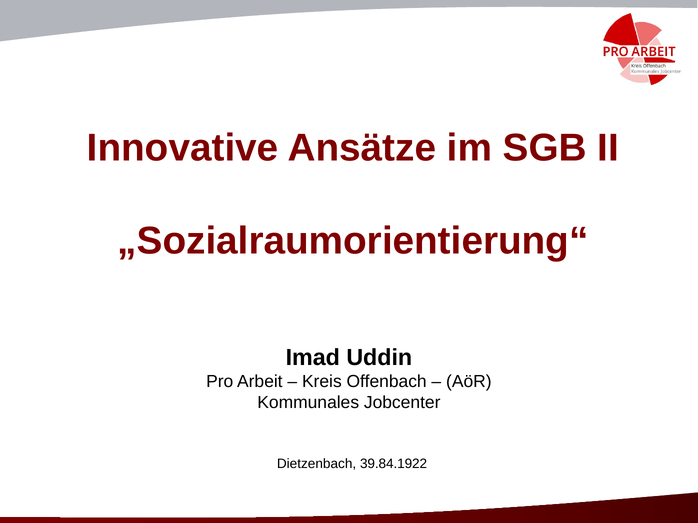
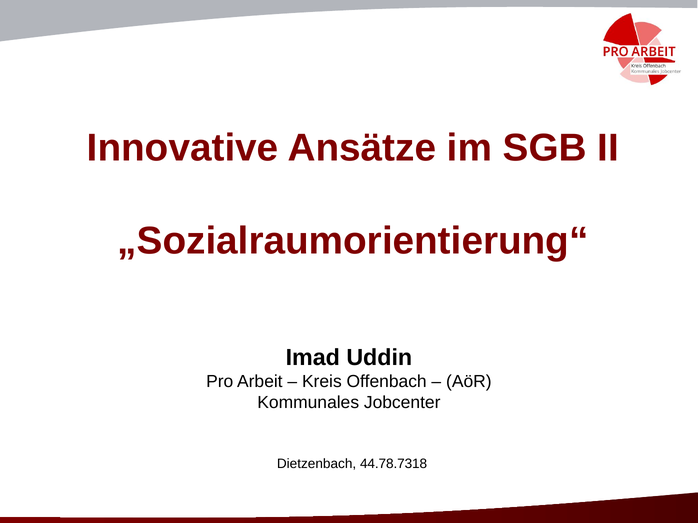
39.84.1922: 39.84.1922 -> 44.78.7318 (394, 464)
